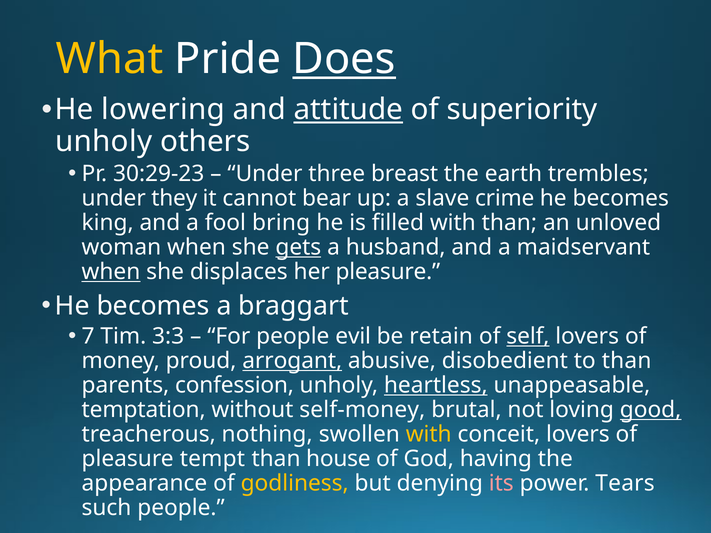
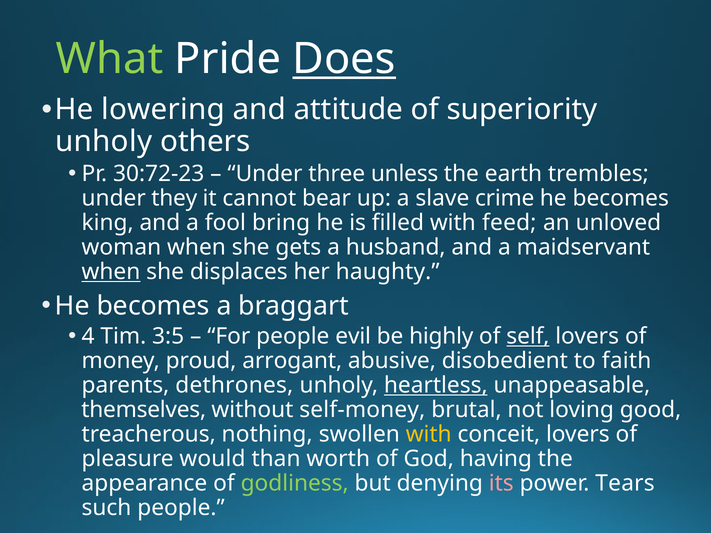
What colour: yellow -> light green (110, 59)
attitude underline: present -> none (348, 110)
30:29-23: 30:29-23 -> 30:72-23 (159, 174)
breast: breast -> unless (405, 174)
with than: than -> feed (509, 223)
gets underline: present -> none (298, 247)
her pleasure: pleasure -> haughty (388, 272)
7: 7 -> 4 (88, 336)
3:3: 3:3 -> 3:5 (168, 336)
retain: retain -> highly (441, 336)
arrogant underline: present -> none (292, 361)
to than: than -> faith (627, 361)
confession: confession -> dethrones (234, 385)
temptation: temptation -> themselves (144, 410)
good underline: present -> none (651, 410)
tempt: tempt -> would (212, 459)
house: house -> worth (338, 459)
godliness colour: yellow -> light green (295, 483)
